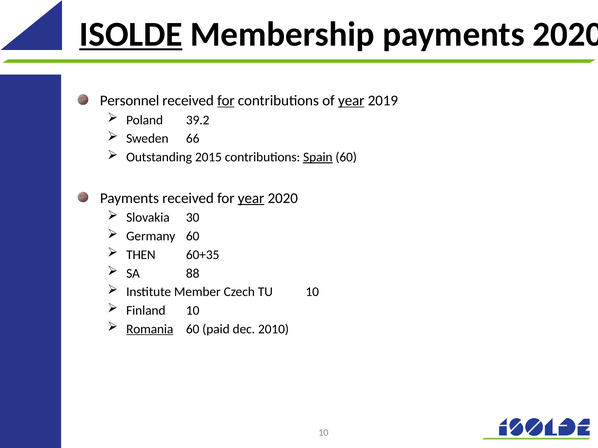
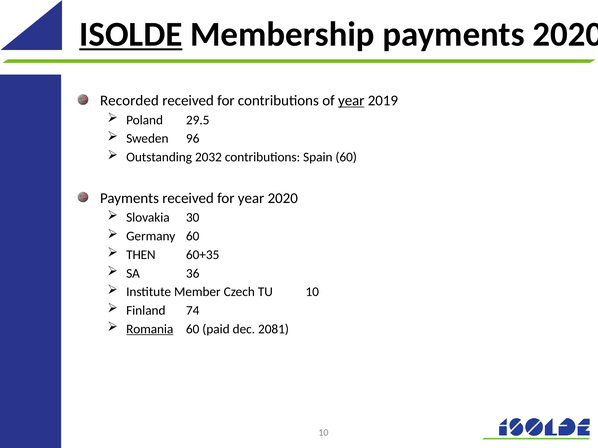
Personnel: Personnel -> Recorded (129, 101)
for underline: present -> none (226, 101)
39.2: 39.2 -> 29.5 (198, 120)
66: 66 -> 96 (193, 139)
2015: 2015 -> 2032 (208, 157)
Spain underline: present -> none (318, 157)
year underline: present -> none (251, 198)
88: 88 -> 36 (193, 274)
Finland 10: 10 -> 74 (193, 311)
2010: 2010 -> 2081 (273, 329)
